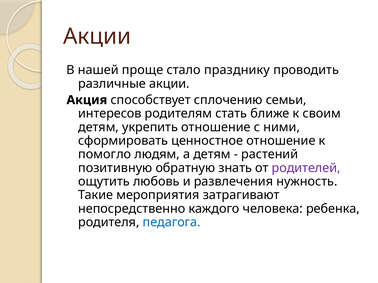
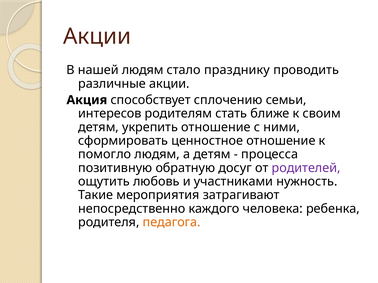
нашей проще: проще -> людям (143, 70)
растений: растений -> процесса (270, 155)
знать: знать -> досуг (235, 168)
развлечения: развлечения -> участниками (233, 182)
педагога colour: blue -> orange (172, 223)
